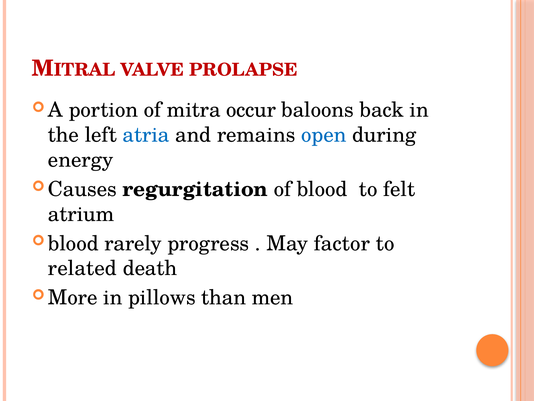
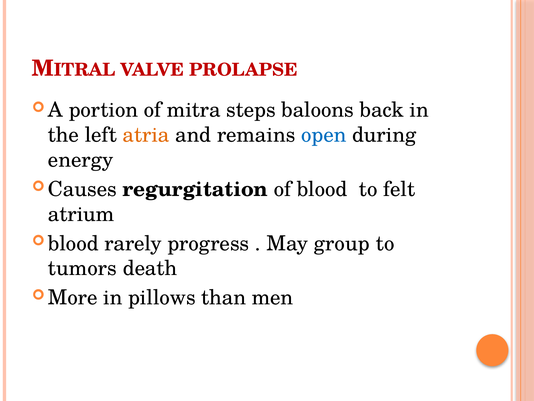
occur: occur -> steps (251, 110)
atria colour: blue -> orange (146, 135)
factor: factor -> group (342, 243)
related: related -> tumors (82, 268)
